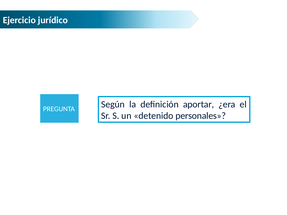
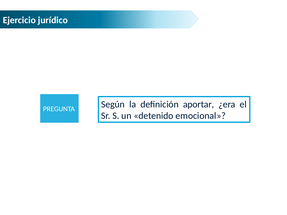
personales: personales -> emocional (201, 116)
